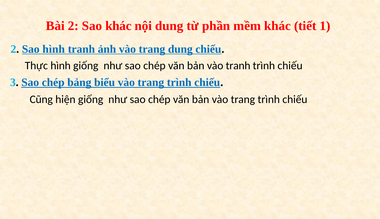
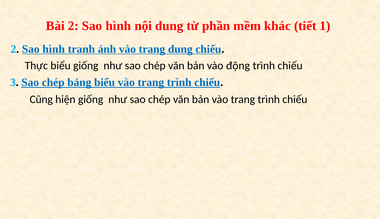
Bài 2 Sao khác: khác -> hình (118, 26)
Thực hình: hình -> biểu (61, 66)
vào tranh: tranh -> động (238, 66)
